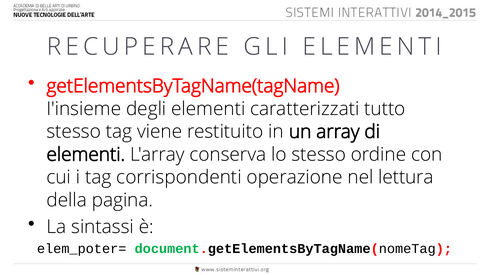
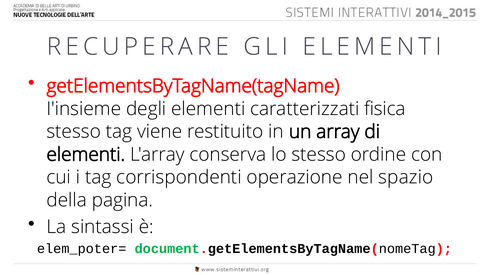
tutto: tutto -> fisica (385, 109)
lettura: lettura -> spazio (406, 177)
